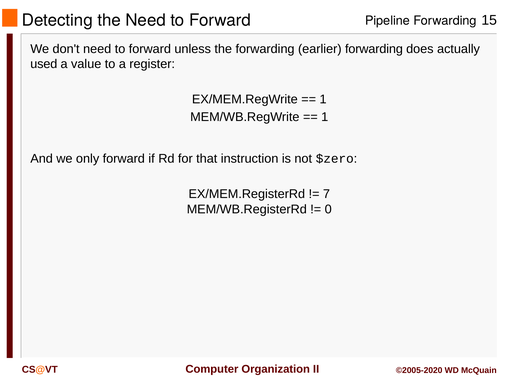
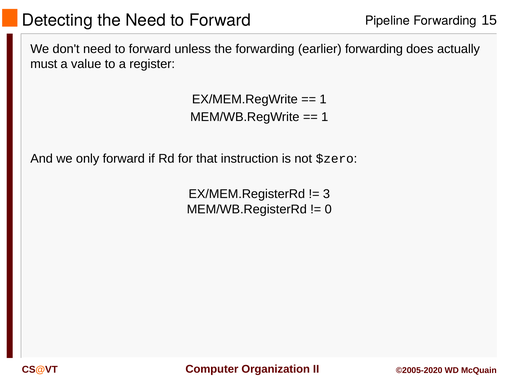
used: used -> must (44, 64)
7: 7 -> 3 (327, 194)
